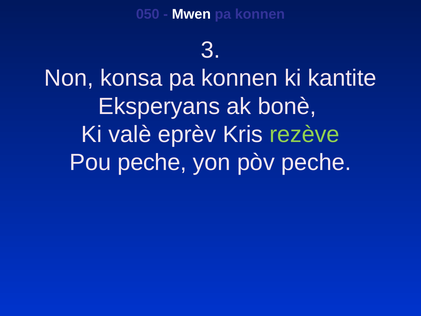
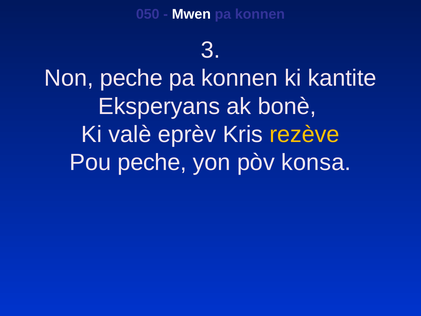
Non konsa: konsa -> peche (131, 78)
rezève colour: light green -> yellow (304, 134)
pòv peche: peche -> konsa (316, 162)
